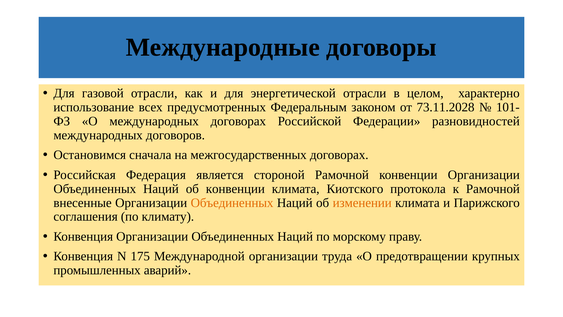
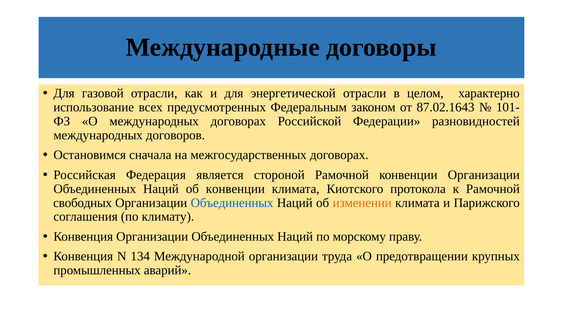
73.11.2028: 73.11.2028 -> 87.02.1643 (446, 107)
внесенные: внесенные -> свободных (83, 203)
Объединенных colour: orange -> blue (232, 203)
175: 175 -> 134 (140, 256)
